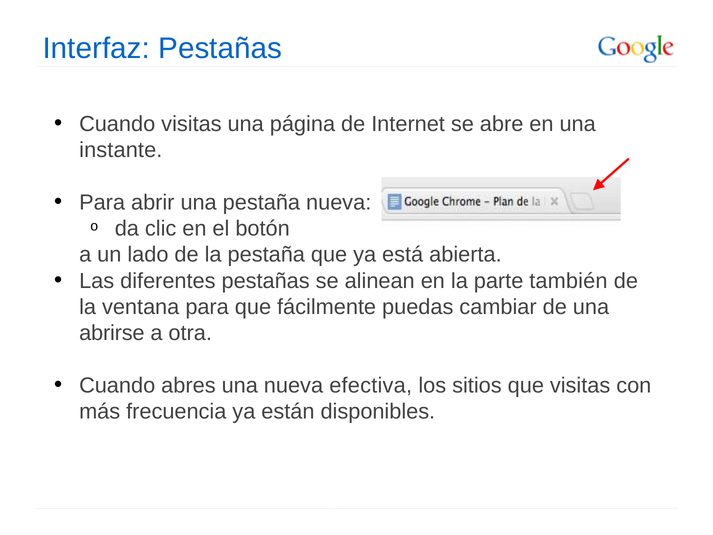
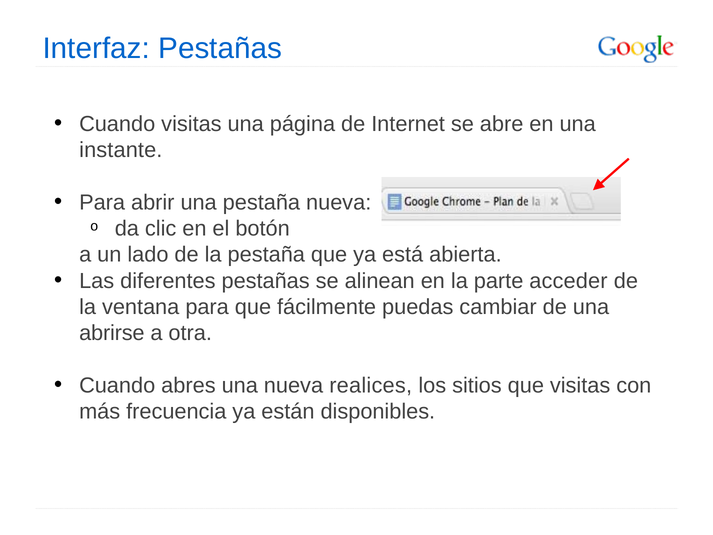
también: también -> acceder (568, 281)
efectiva: efectiva -> realices (371, 385)
